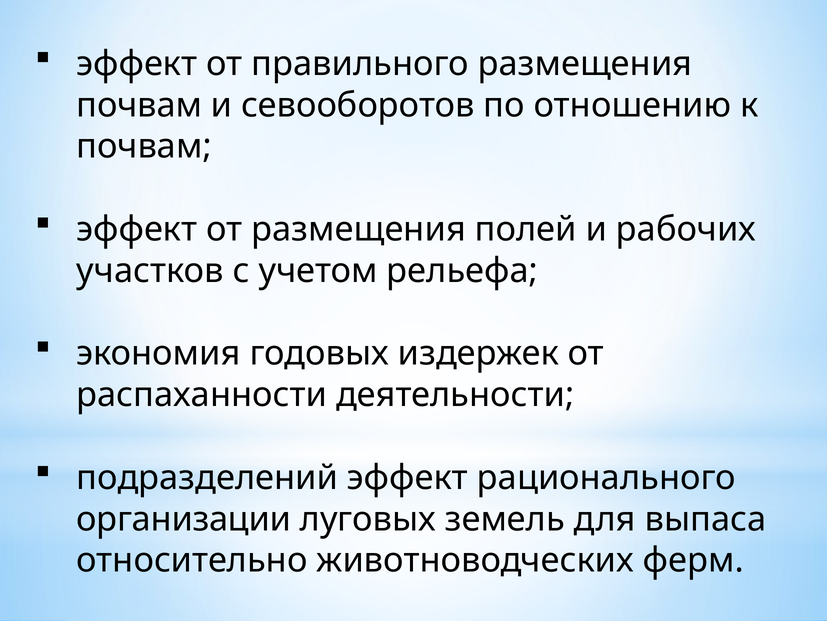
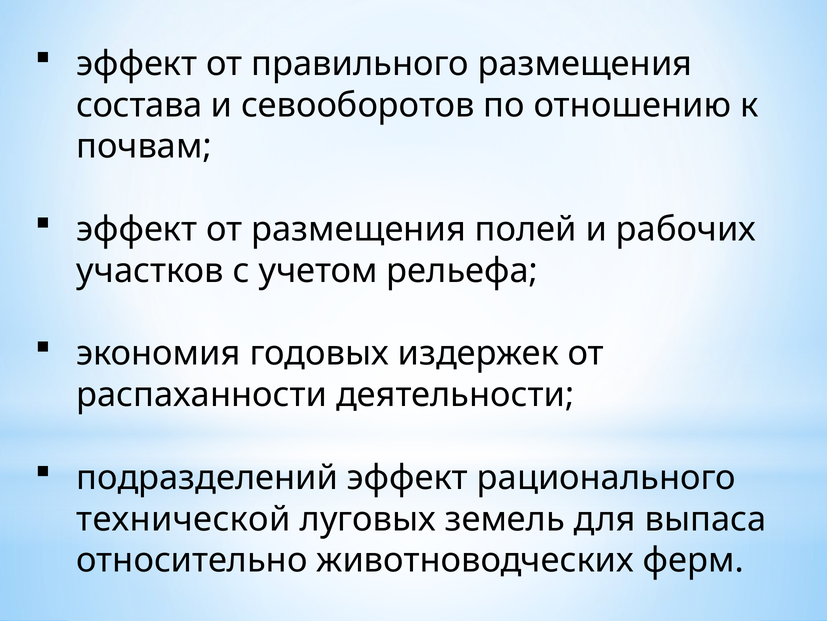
почвам: почвам -> состава (139, 105)
организации: организации -> технической (183, 519)
